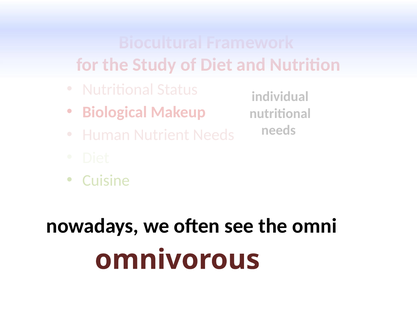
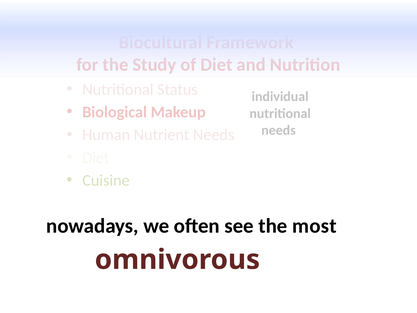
omni: omni -> most (314, 226)
